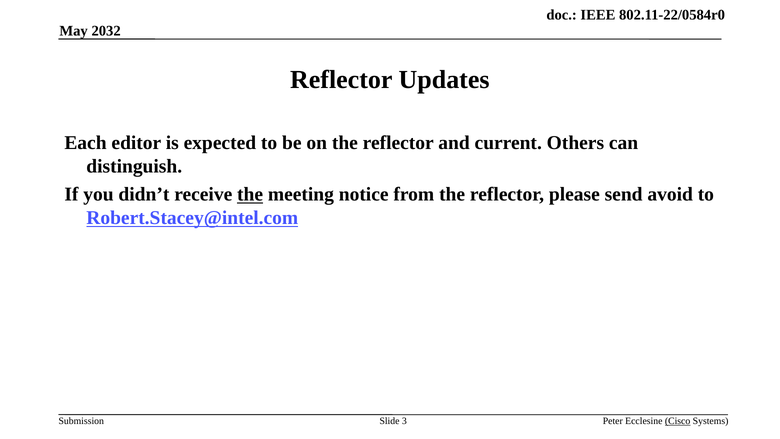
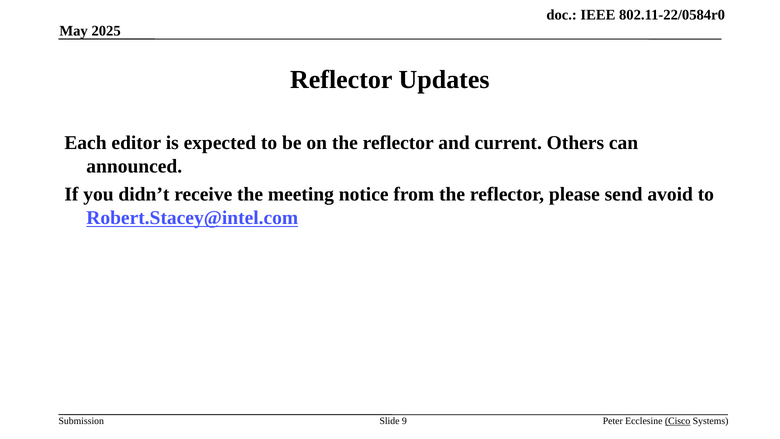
2032: 2032 -> 2025 (106, 31)
distinguish: distinguish -> announced (134, 166)
the underline: present -> none (250, 194)
3: 3 -> 9 (404, 421)
